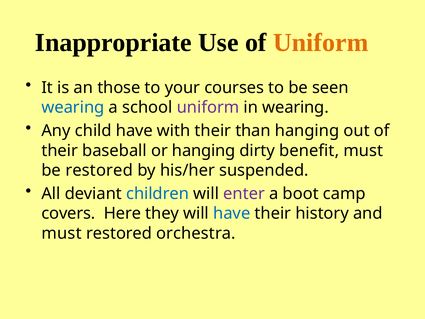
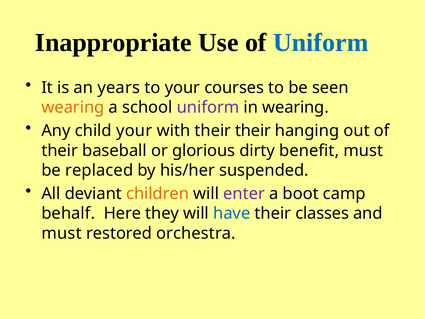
Uniform colour: orange -> blue (321, 43)
those: those -> years (119, 88)
wearing colour: blue -> orange (73, 107)
child have: have -> your (134, 131)
their than: than -> their (253, 131)
or hanging: hanging -> glorious (204, 150)
be restored: restored -> replaced (99, 170)
children colour: blue -> orange (158, 193)
covers: covers -> behalf (68, 213)
history: history -> classes (322, 213)
